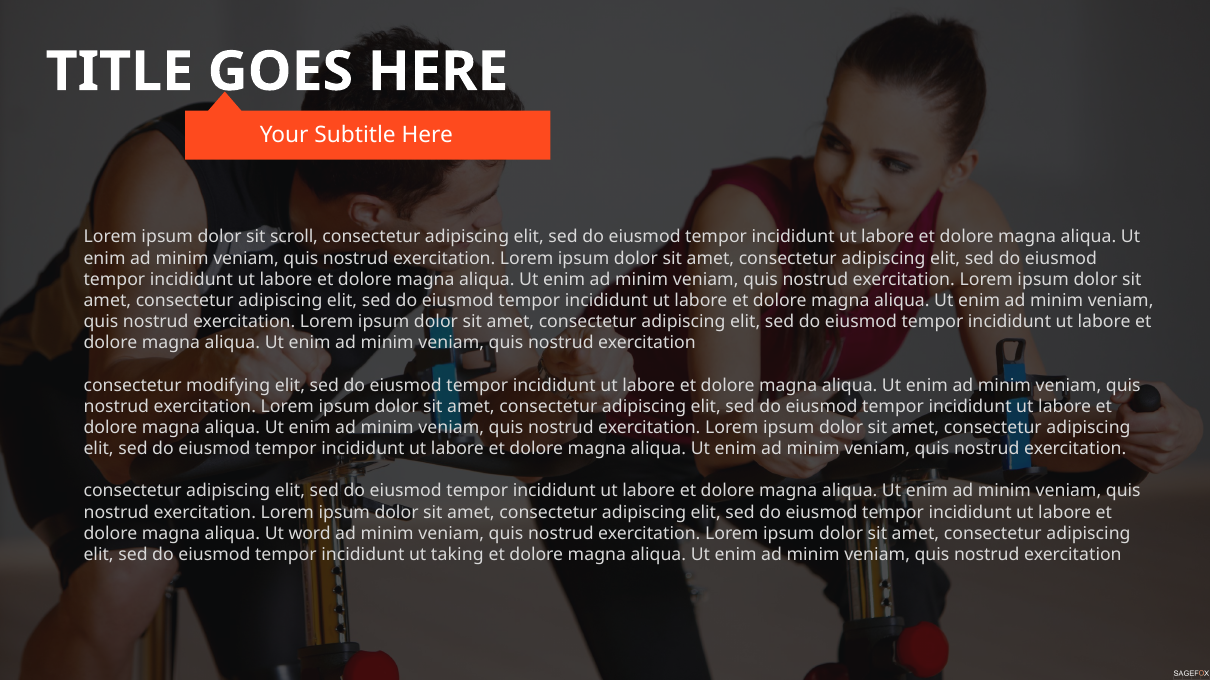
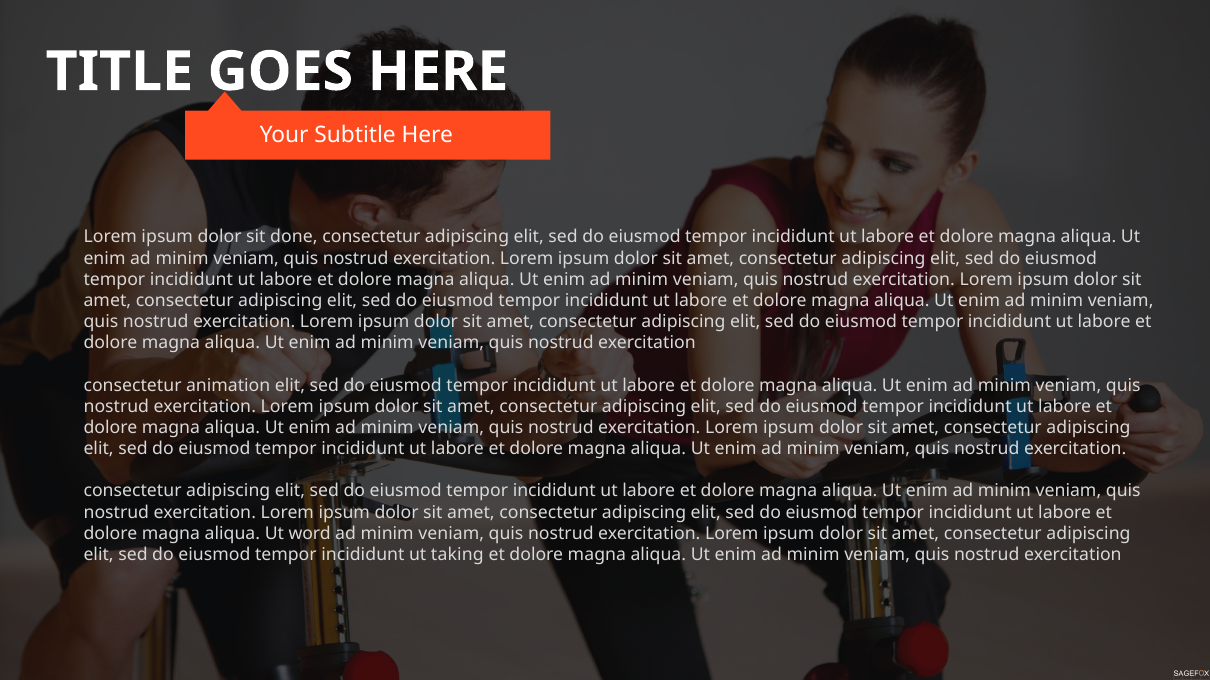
scroll: scroll -> done (294, 237)
modifying: modifying -> animation (228, 386)
